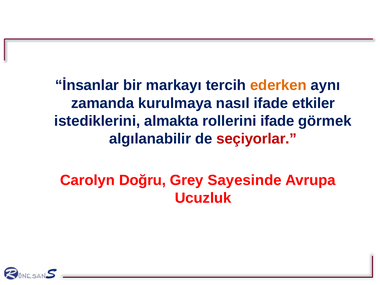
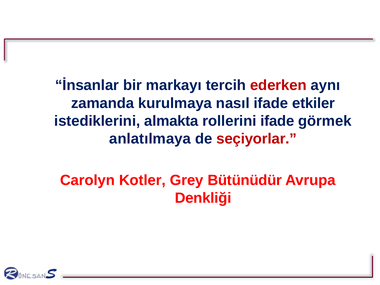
ederken colour: orange -> red (278, 85)
algılanabilir: algılanabilir -> anlatılmaya (150, 139)
Doğru: Doğru -> Kotler (142, 180)
Sayesinde: Sayesinde -> Bütünüdür (245, 180)
Ucuzluk: Ucuzluk -> Denkliği (203, 198)
